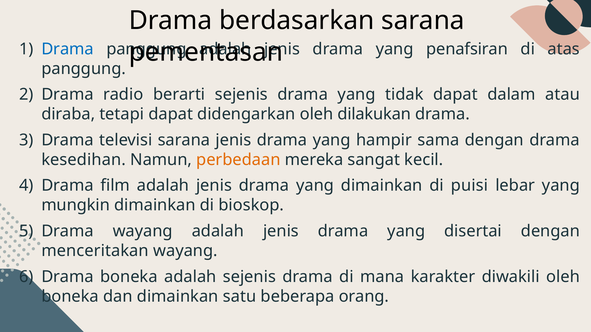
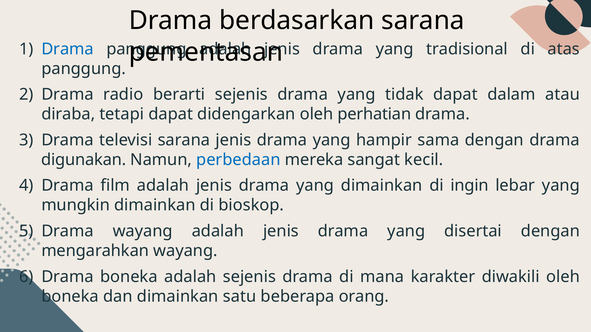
penafsiran: penafsiran -> tradisional (467, 49)
dilakukan: dilakukan -> perhatian (374, 114)
kesedihan: kesedihan -> digunakan (84, 160)
perbedaan colour: orange -> blue (238, 160)
puisi: puisi -> ingin (470, 186)
menceritakan: menceritakan -> mengarahkan (95, 251)
